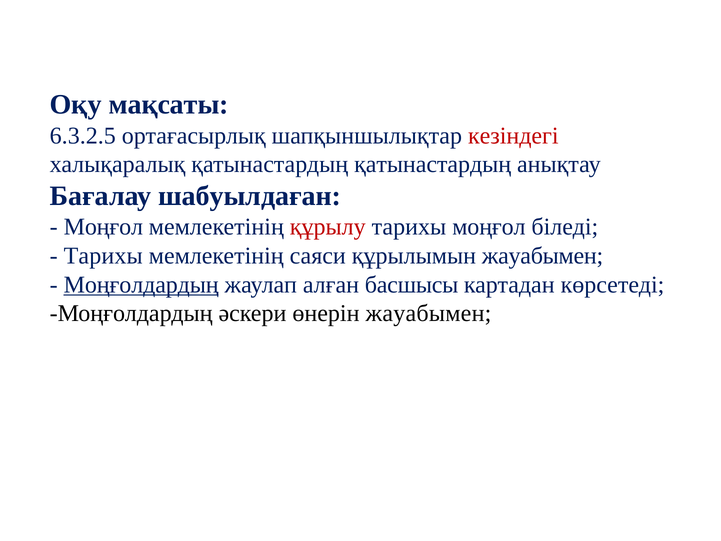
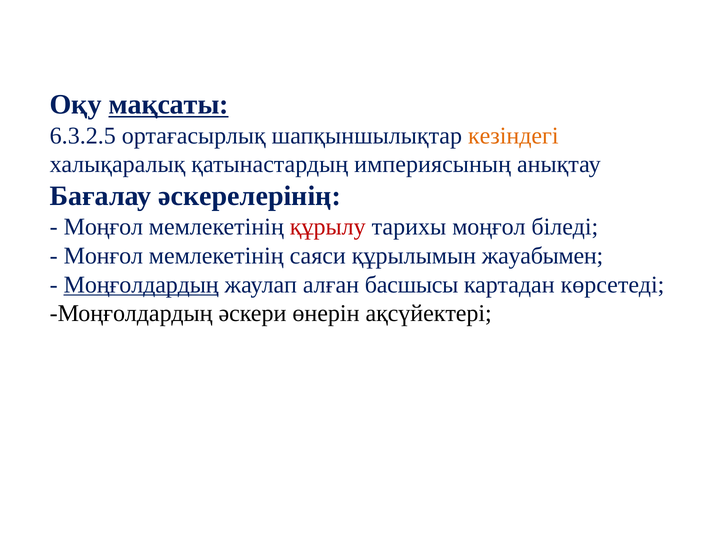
мақсаты underline: none -> present (169, 105)
кезіндегі colour: red -> orange (513, 136)
қатынастардың қатынастардың: қатынастардың -> империясының (433, 164)
шабуылдаған: шабуылдаған -> әскерелерінің (250, 196)
Тарихы: Тарихы -> Монғол (103, 256)
өнерін жауабымен: жауабымен -> ақсүйектері (429, 313)
